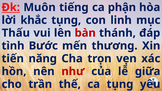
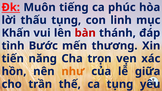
phận: phận -> phúc (122, 7)
khắc: khắc -> thấu (34, 20)
Thấu: Thấu -> Khấn (16, 33)
như colour: red -> orange (73, 71)
